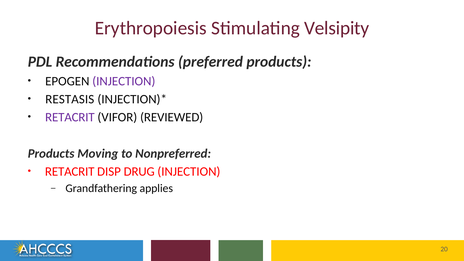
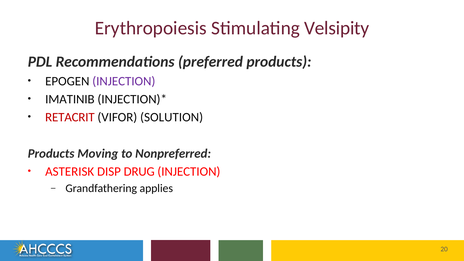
RESTASIS: RESTASIS -> IMATINIB (70, 99)
RETACRIT colour: purple -> red (70, 117)
REVIEWED: REVIEWED -> SOLUTION (172, 117)
RETACRIT: RETACRIT -> ASTERISK (70, 172)
